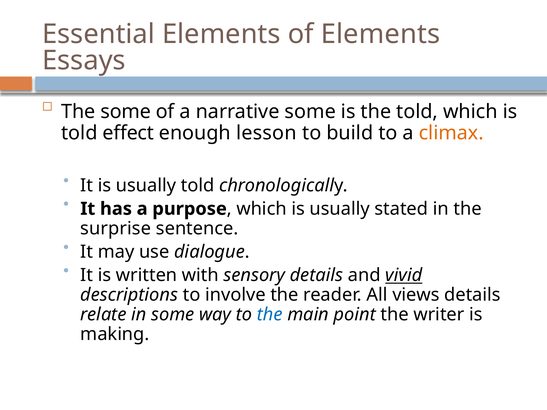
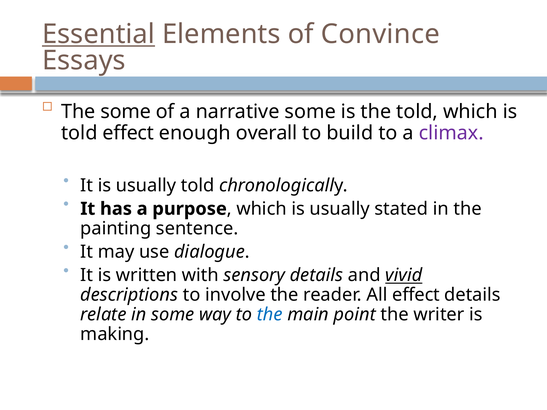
Essential underline: none -> present (99, 34)
of Elements: Elements -> Convince (380, 34)
lesson: lesson -> overall (267, 133)
climax colour: orange -> purple (451, 133)
surprise: surprise -> painting (116, 229)
All views: views -> effect (416, 295)
